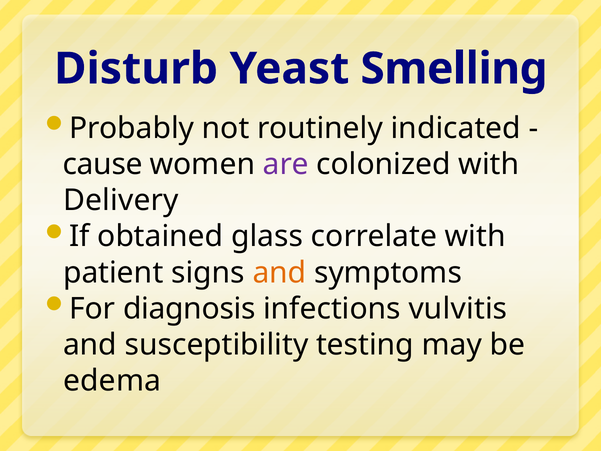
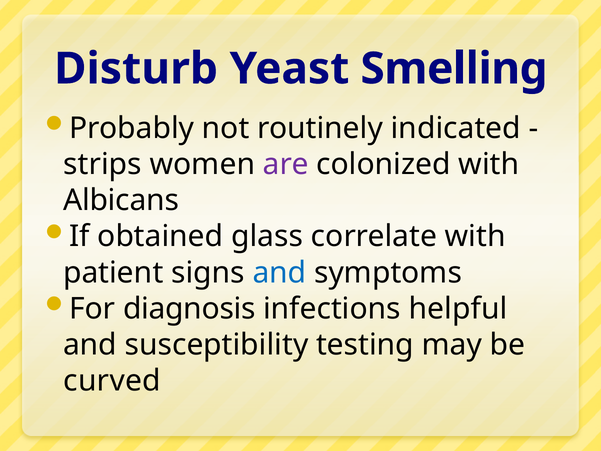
cause: cause -> strips (102, 164)
Delivery: Delivery -> Albicans (121, 200)
and colour: orange -> blue (279, 273)
vulvitis: vulvitis -> helpful (458, 309)
edema: edema -> curved (112, 381)
